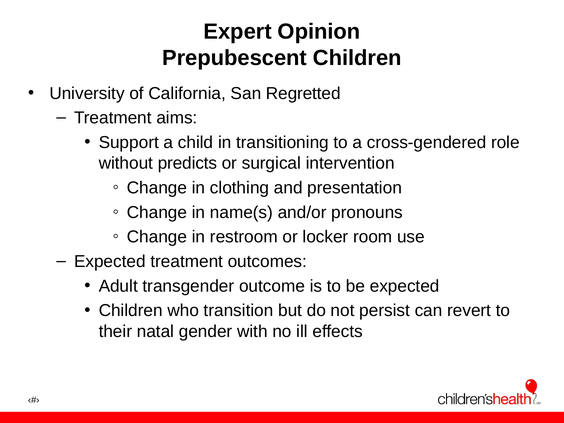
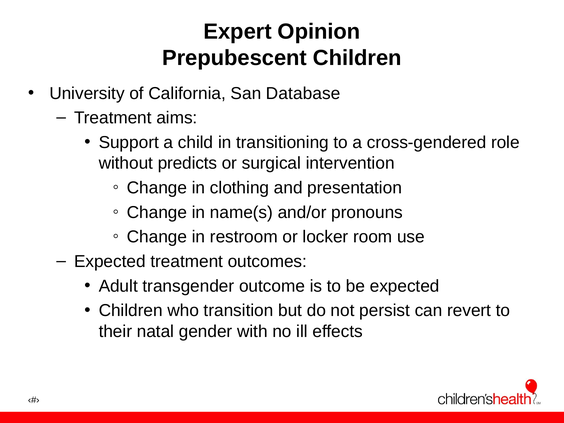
Regretted: Regretted -> Database (303, 93)
